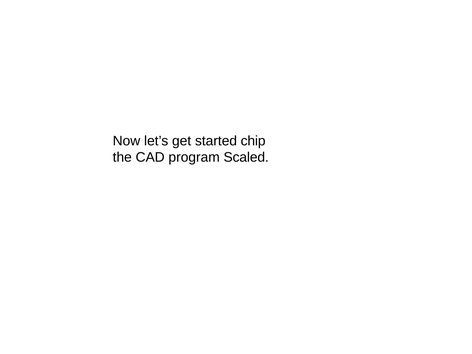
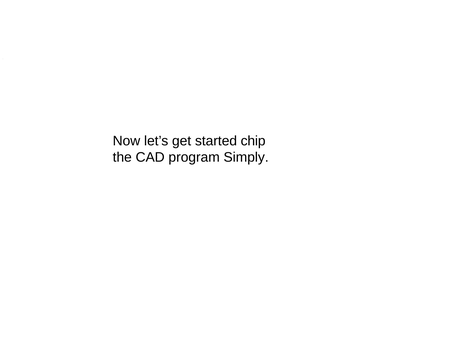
Scaled: Scaled -> Simply (246, 157)
